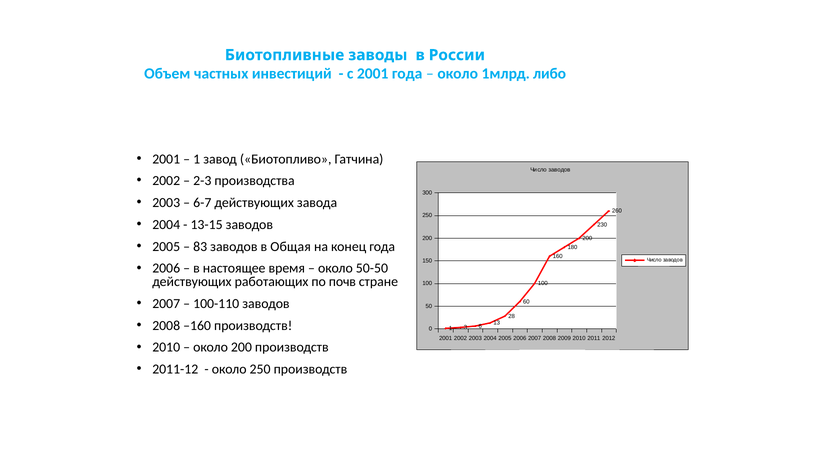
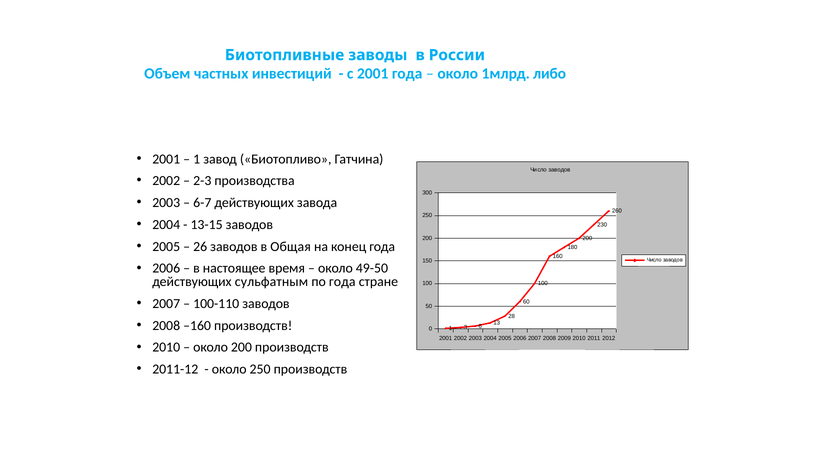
83: 83 -> 26 (200, 247)
50-50: 50-50 -> 49-50 (372, 269)
работающих: работающих -> сульфатным (271, 282)
по почв: почв -> года (342, 282)
